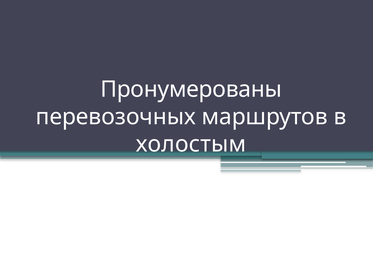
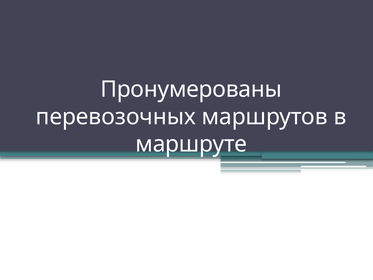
холостым: холостым -> маршруте (191, 144)
